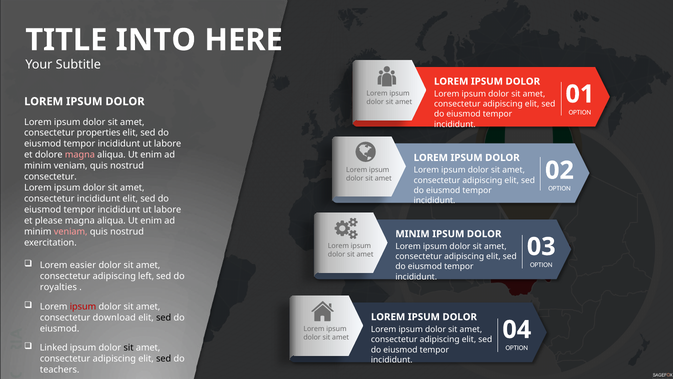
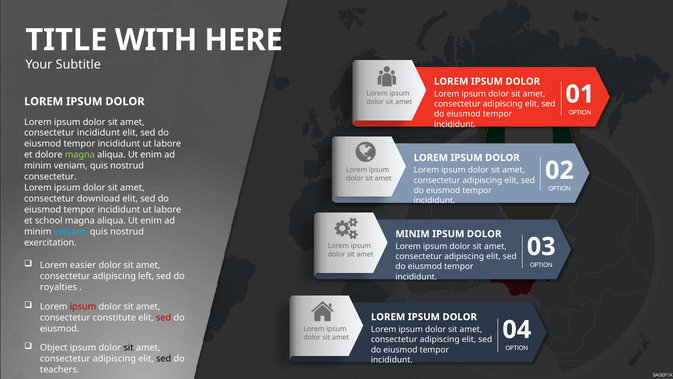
INTO: INTO -> WITH (156, 40)
consectetur properties: properties -> incididunt (99, 133)
magna colour: pink -> light green (80, 155)
consectetur incididunt: incididunt -> download (98, 198)
please: please -> school (49, 220)
veniam colour: pink -> light blue (71, 231)
download: download -> constitute (114, 317)
sed colour: black -> red (164, 317)
Linked: Linked -> Object (54, 348)
